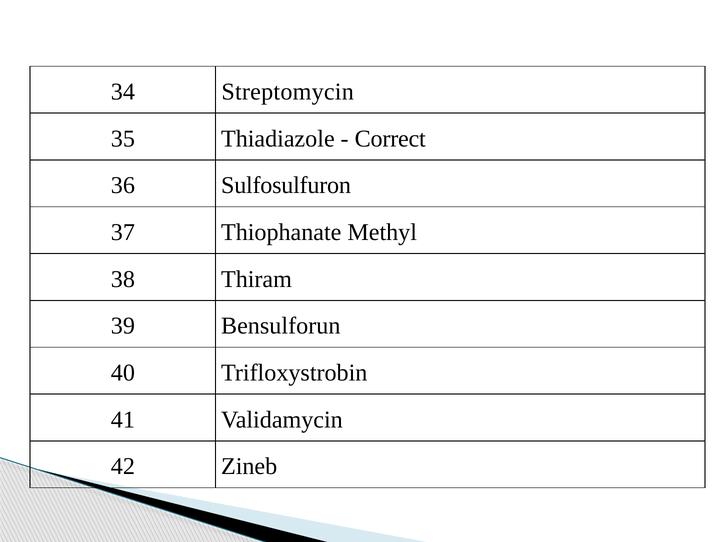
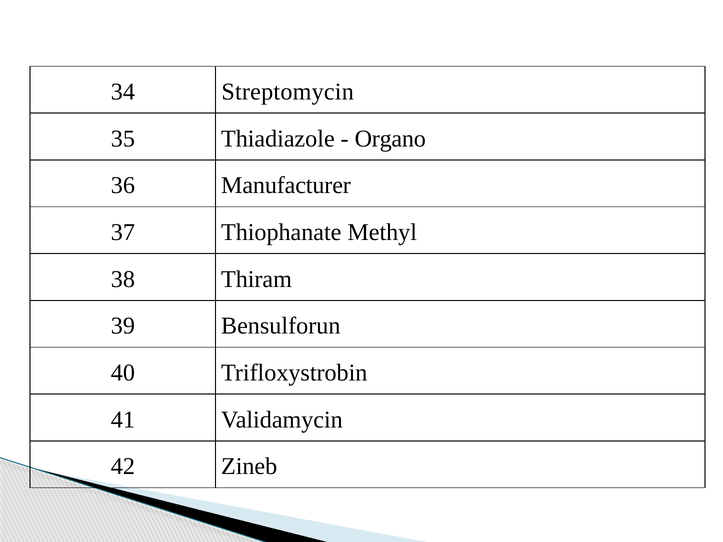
Correct: Correct -> Organo (390, 139)
Sulfosulfuron: Sulfosulfuron -> Manufacturer (286, 186)
